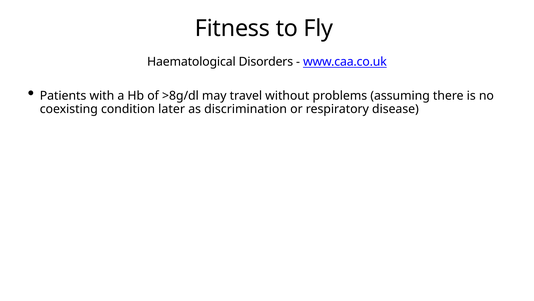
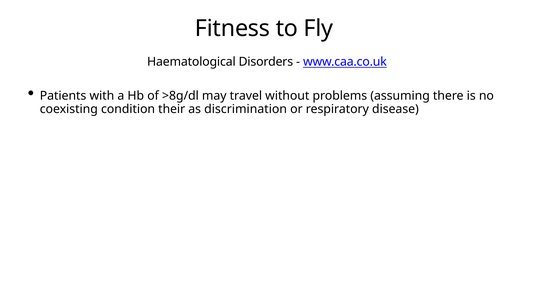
later: later -> their (172, 109)
